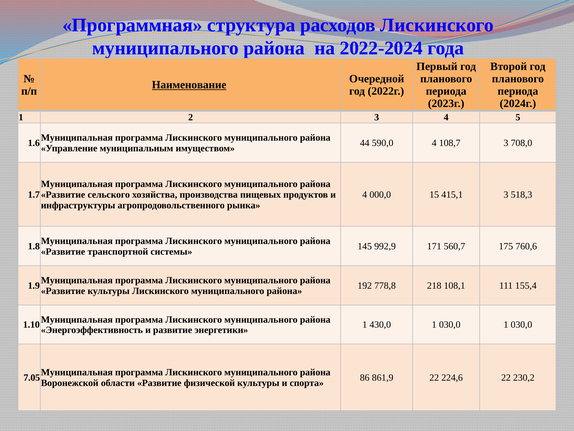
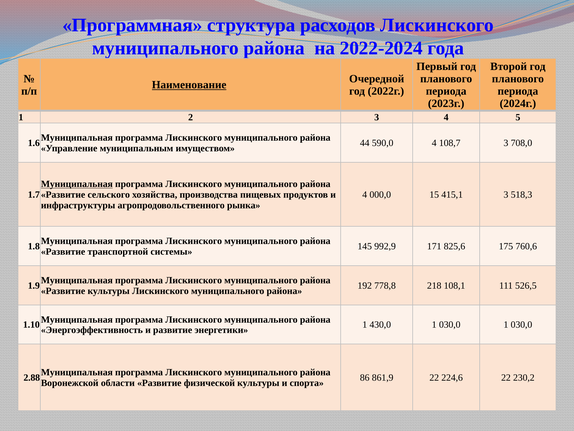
Муниципальная underline: none -> present (77, 184)
560,7: 560,7 -> 825,6 (455, 246)
155,4: 155,4 -> 526,5 (526, 285)
7.05: 7.05 -> 2.88 (32, 377)
